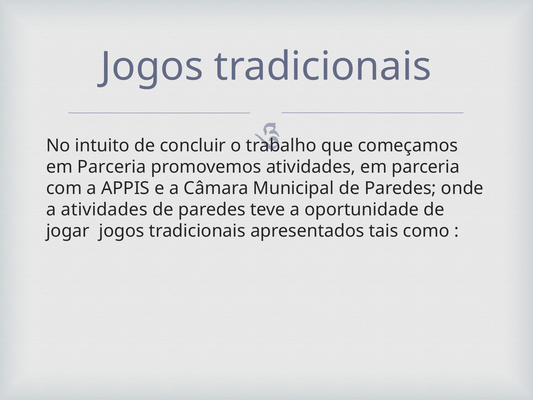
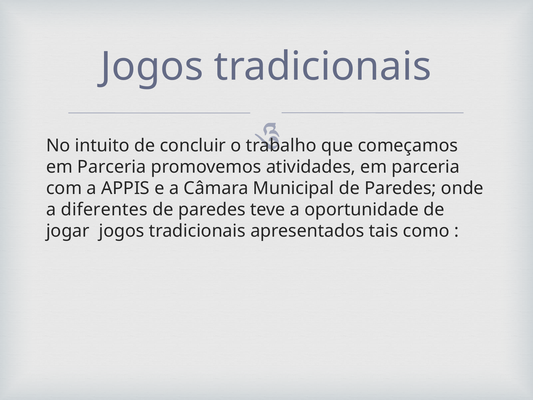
a atividades: atividades -> diferentes (104, 210)
